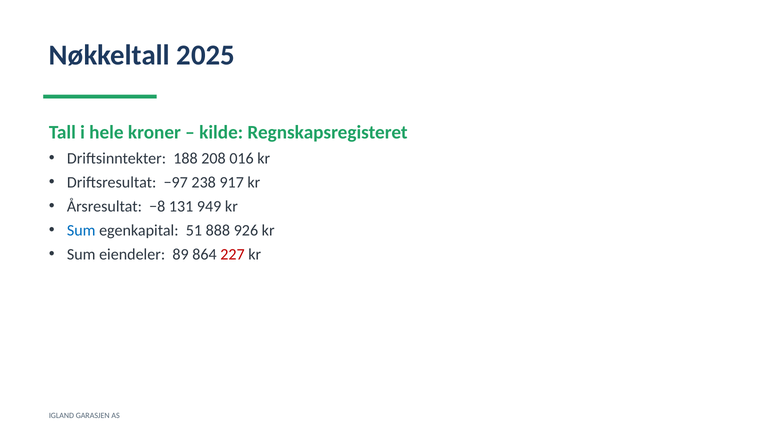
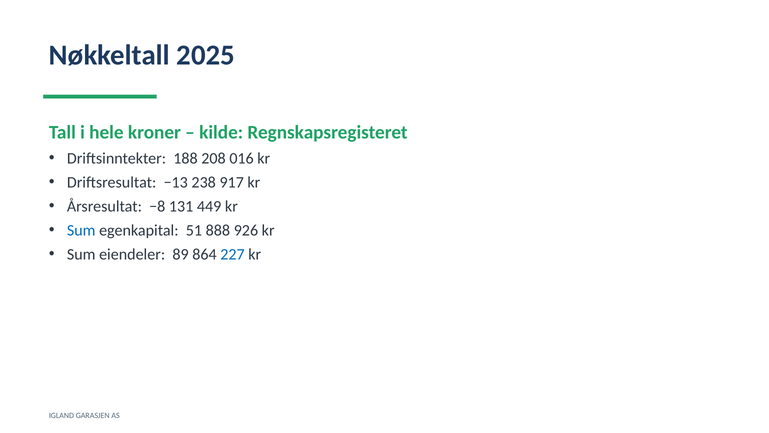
−97: −97 -> −13 (176, 182)
949: 949 -> 449 (209, 206)
227 colour: red -> blue (233, 254)
